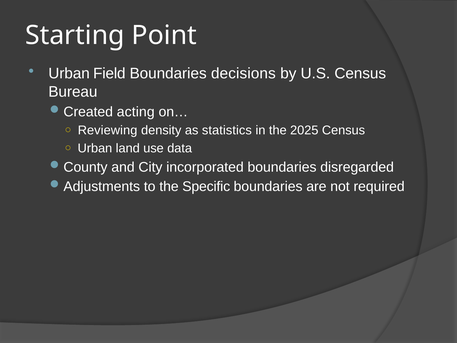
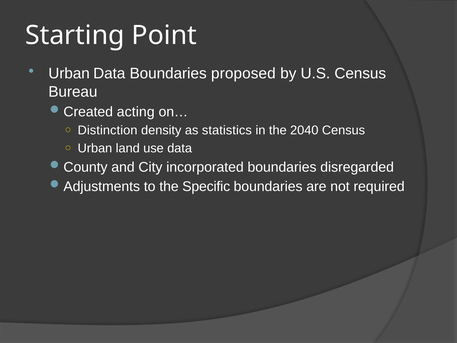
Urban Field: Field -> Data (109, 73)
decisions: decisions -> proposed (243, 73)
Reviewing: Reviewing -> Distinction (108, 130)
2025: 2025 -> 2040 (304, 130)
